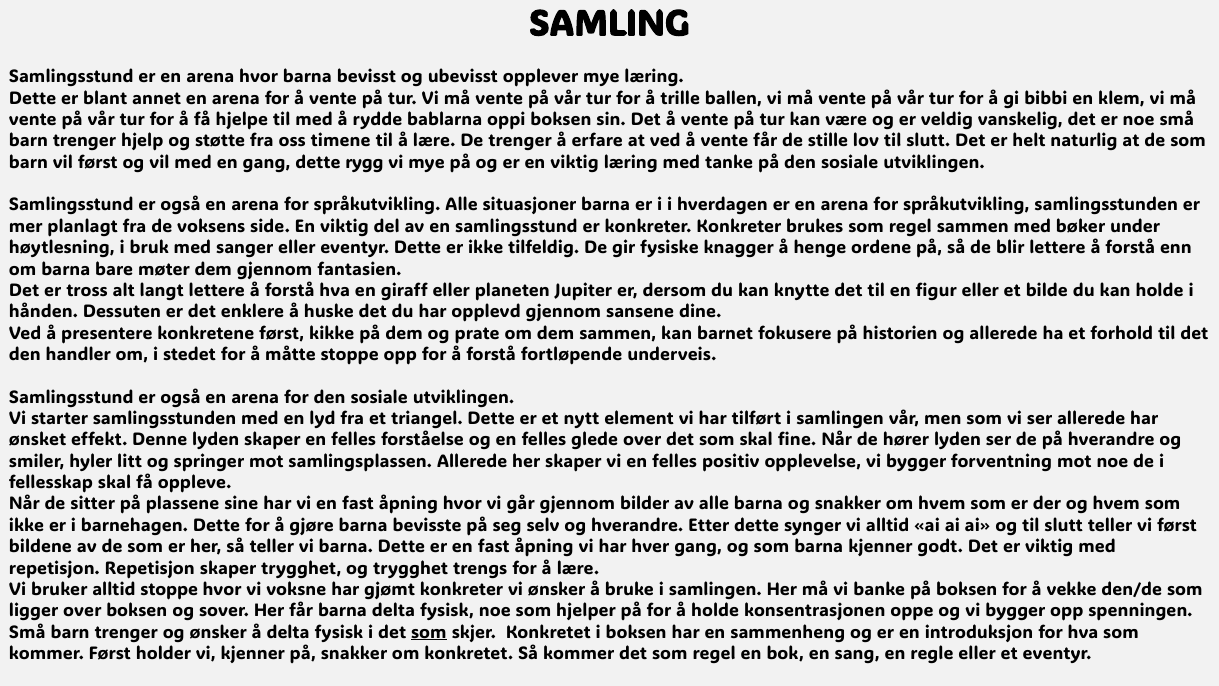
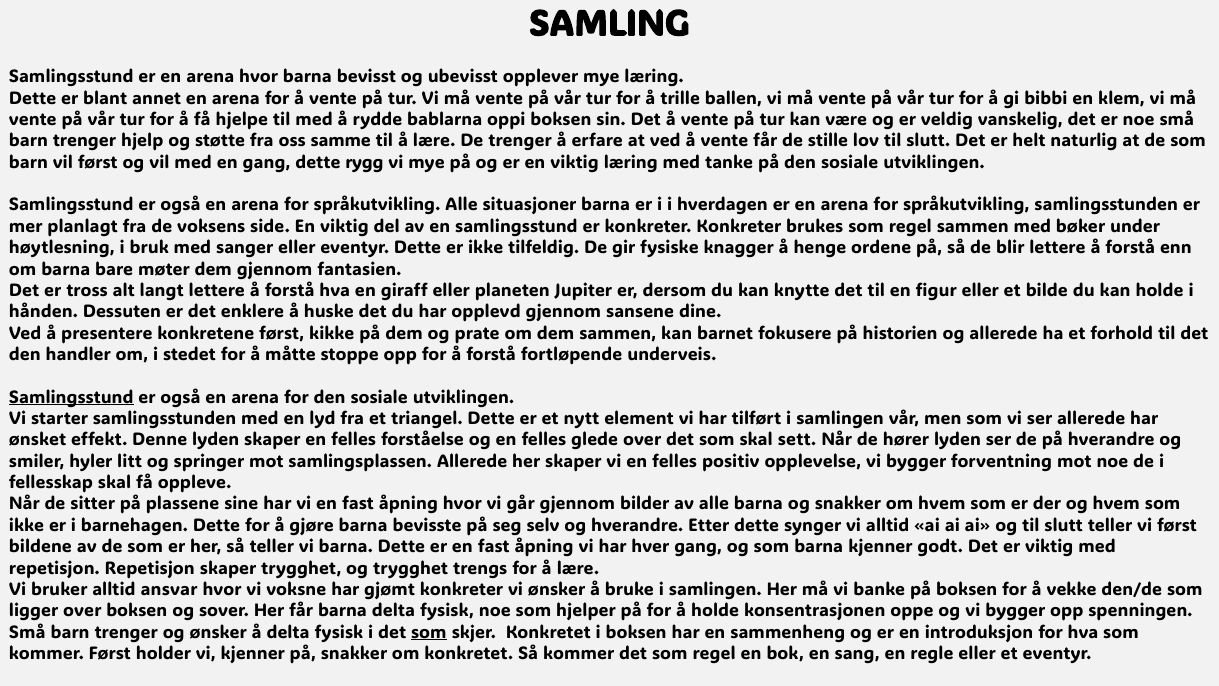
timene: timene -> samme (341, 141)
Samlingsstund underline: none -> present (71, 397)
fine: fine -> sett (797, 440)
alltid stoppe: stoppe -> ansvar (169, 589)
